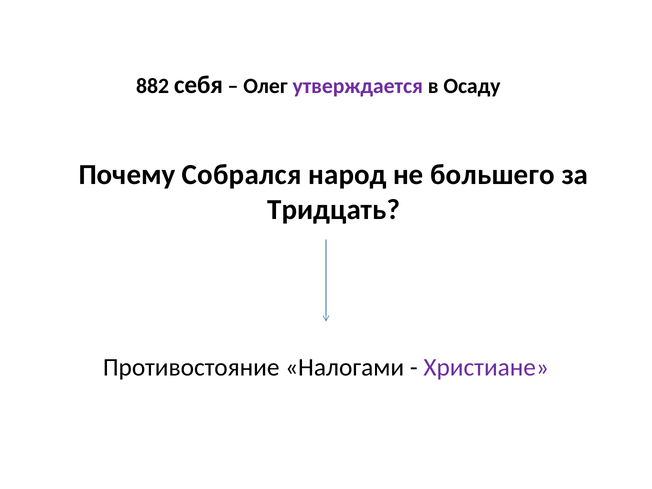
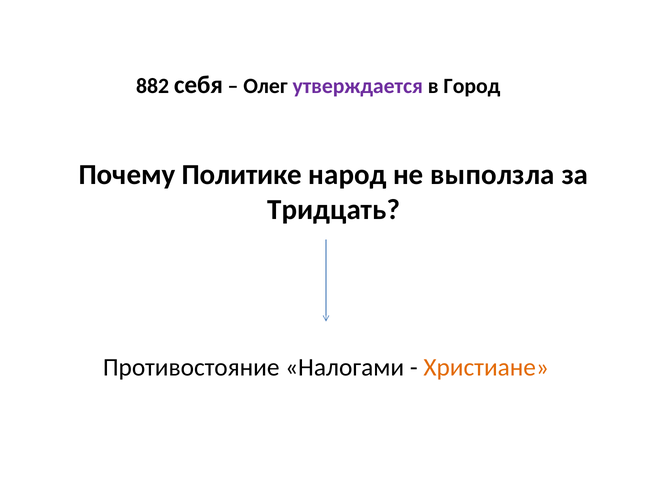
Осаду: Осаду -> Город (472, 86)
Собрался: Собрался -> Политике (242, 175)
большего: большего -> выползла (492, 175)
Христиане colour: purple -> orange (486, 367)
